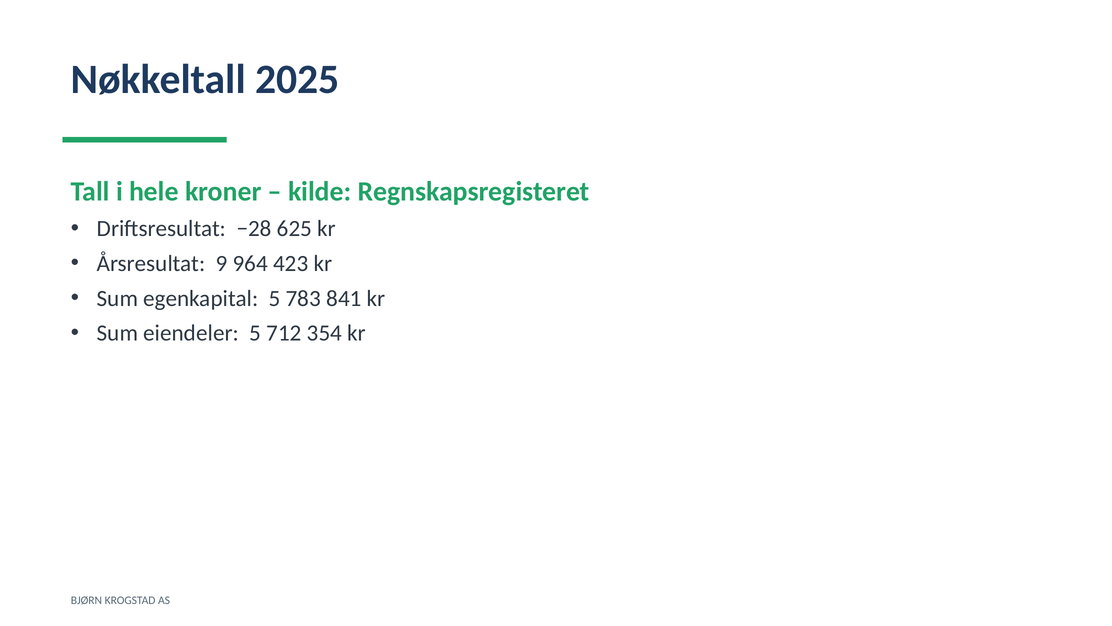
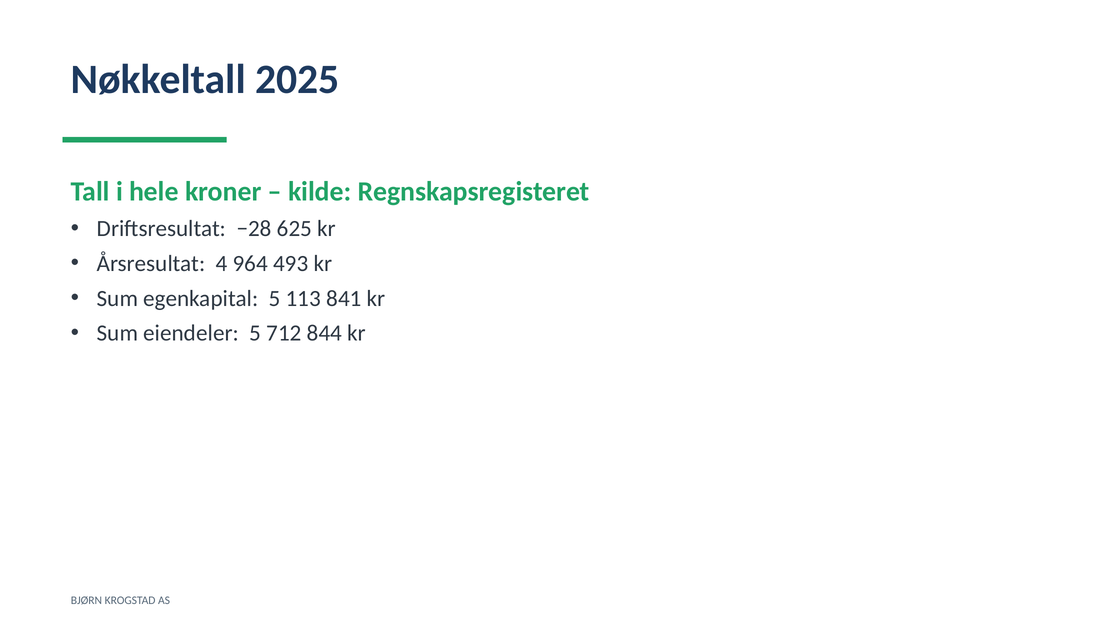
9: 9 -> 4 (222, 263)
423: 423 -> 493 (291, 263)
783: 783 -> 113 (303, 298)
354: 354 -> 844 (324, 333)
